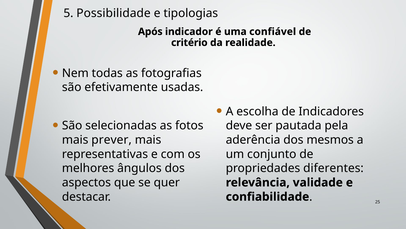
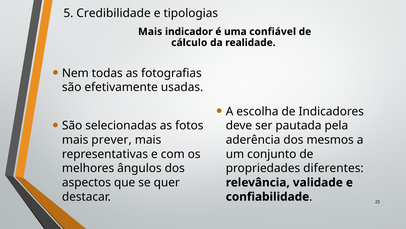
Possibilidade: Possibilidade -> Credibilidade (114, 13)
Após: Após -> Mais (150, 32)
critério: critério -> cálculo (189, 43)
